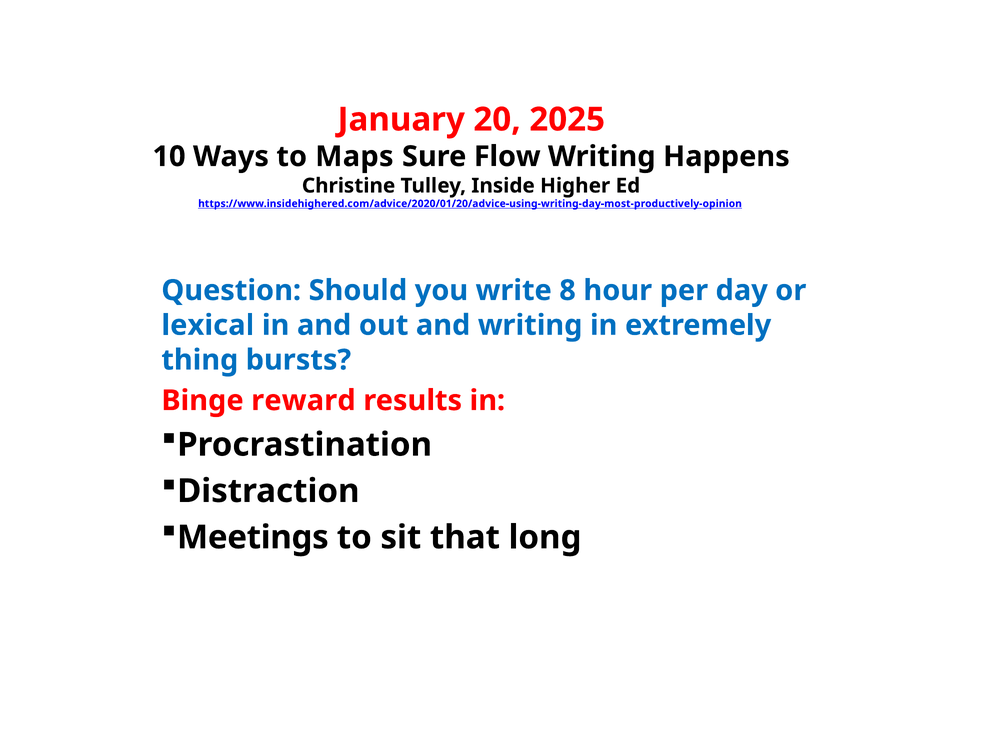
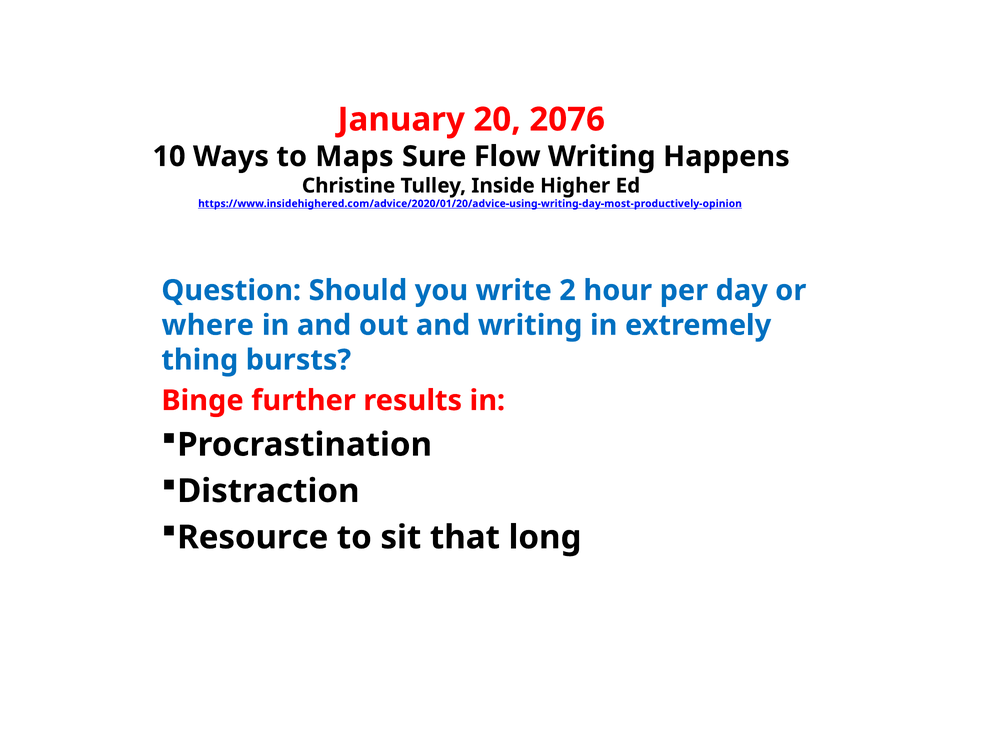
2025: 2025 -> 2076 (567, 120)
8: 8 -> 2 (568, 290)
lexical: lexical -> where (208, 325)
reward: reward -> further (304, 400)
Meetings: Meetings -> Resource (253, 537)
